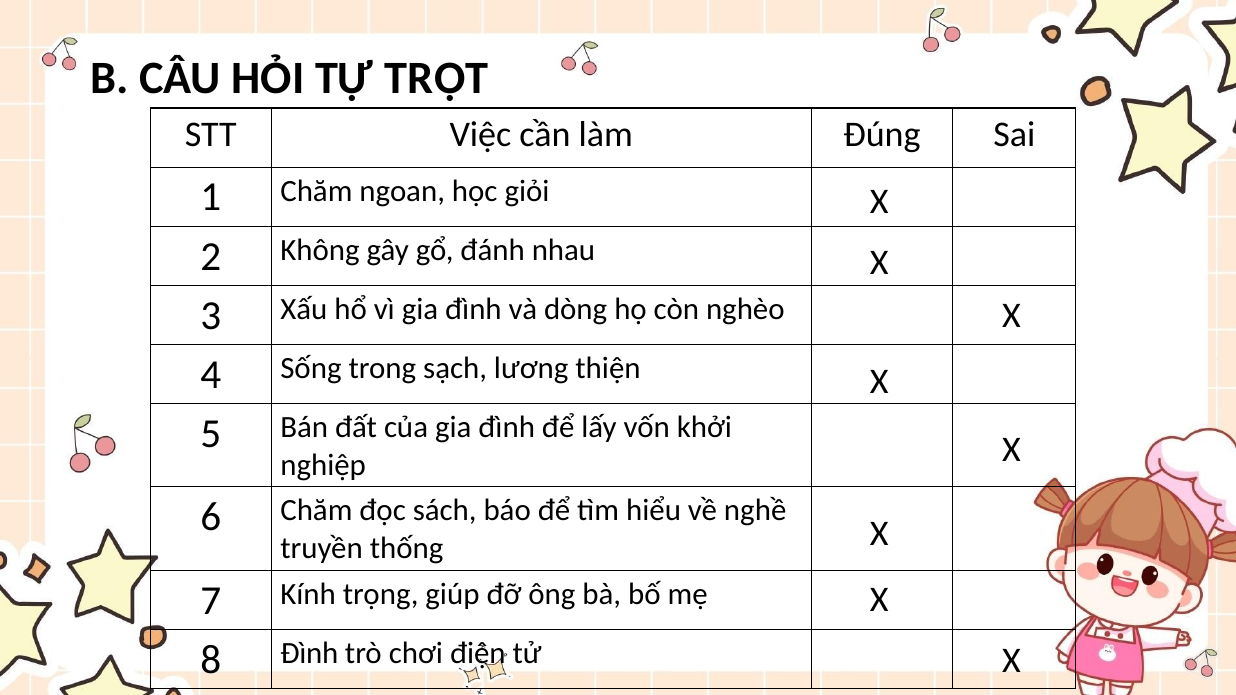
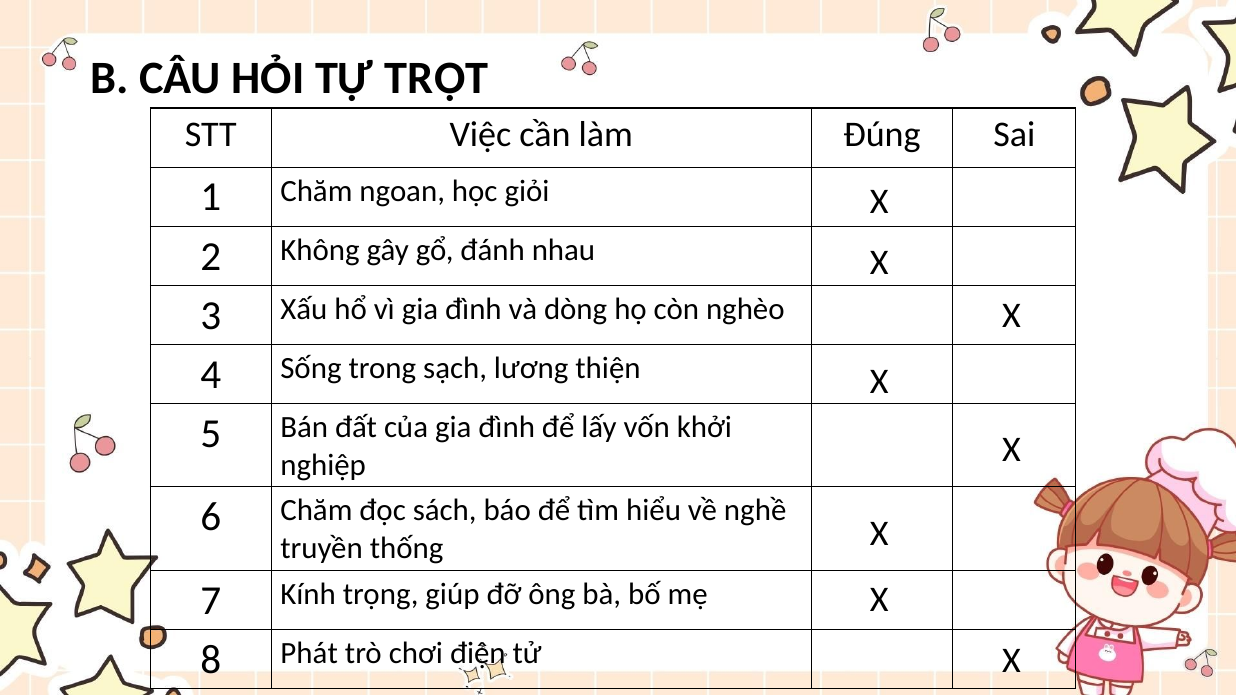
8 Đình: Đình -> Phát (309, 653)
